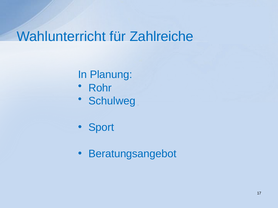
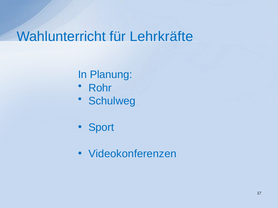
Zahlreiche: Zahlreiche -> Lehrkräfte (161, 37)
Beratungsangebot: Beratungsangebot -> Videokonferenzen (132, 154)
